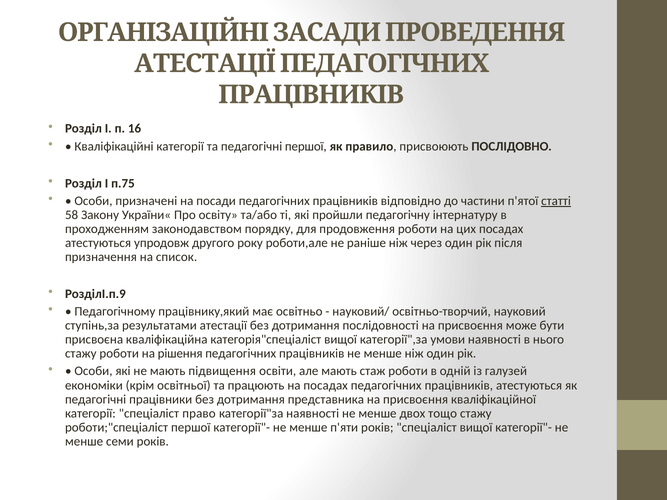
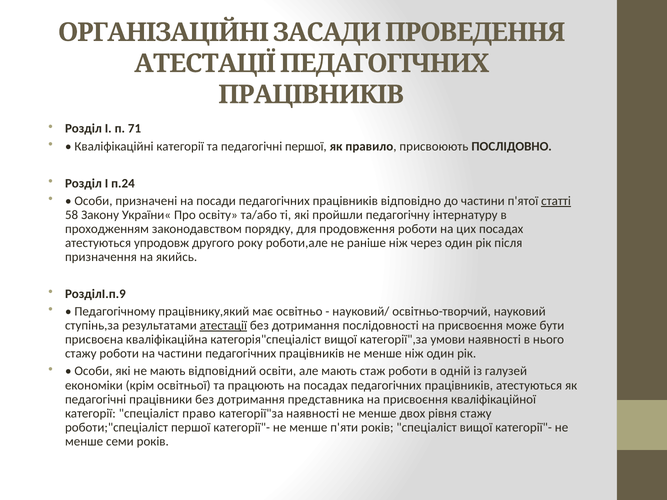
16: 16 -> 71 (135, 129)
п.75: п.75 -> п.24 (123, 183)
список: список -> якийсь (177, 257)
атестації underline: none -> present (223, 326)
на рішення: рішення -> частини (180, 354)
підвищення: підвищення -> відповідний (222, 371)
тощо: тощо -> рівня (443, 413)
